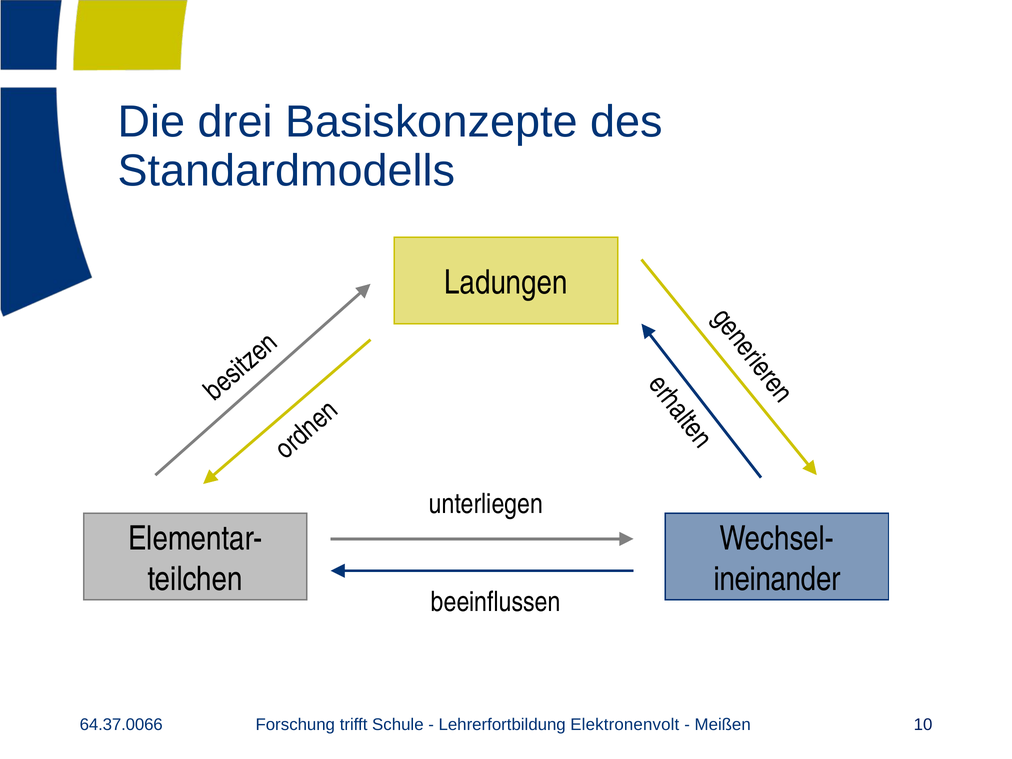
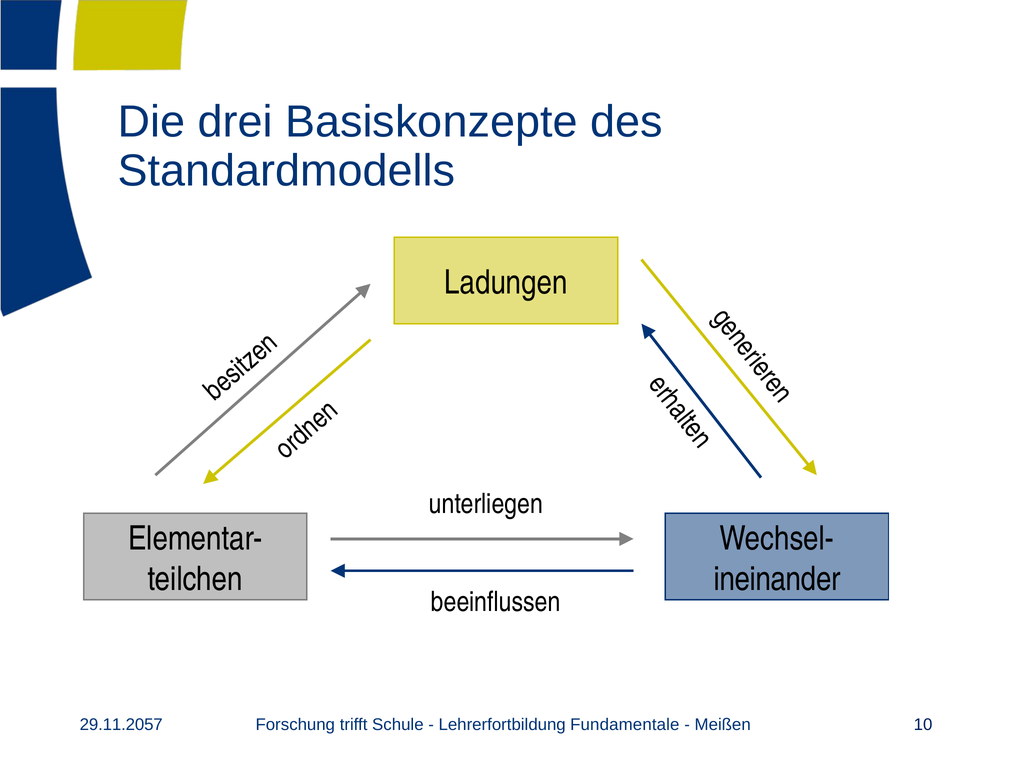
64.37.0066: 64.37.0066 -> 29.11.2057 (121, 725)
Elektronenvolt: Elektronenvolt -> Fundamentale (625, 725)
